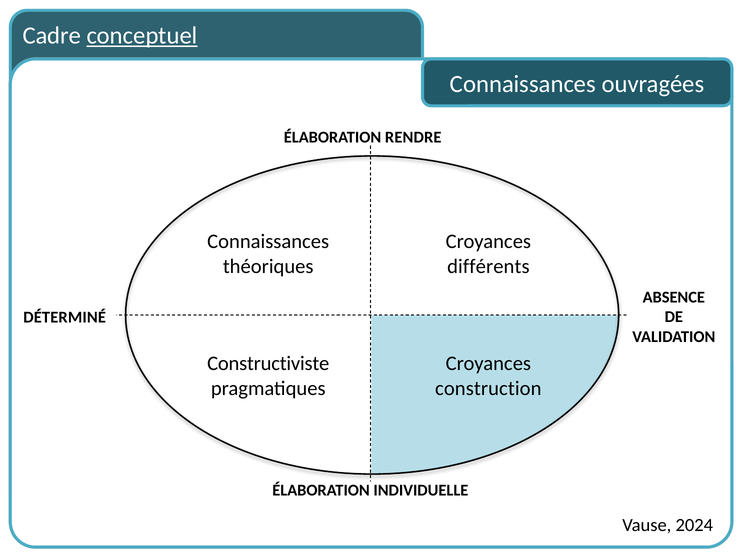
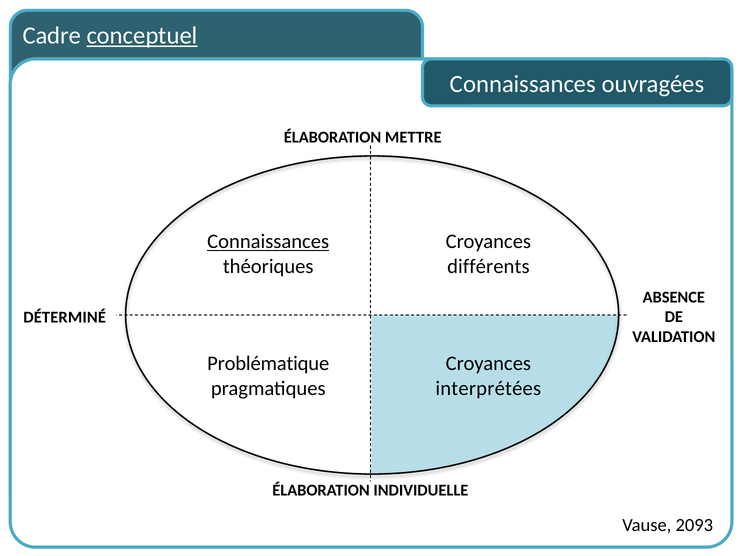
RENDRE: RENDRE -> METTRE (413, 137)
Connaissances underline: none -> present (268, 241)
Constructiviste: Constructiviste -> Problématique (268, 363)
construction: construction -> interprétées (488, 388)
2024: 2024 -> 2093 (694, 525)
